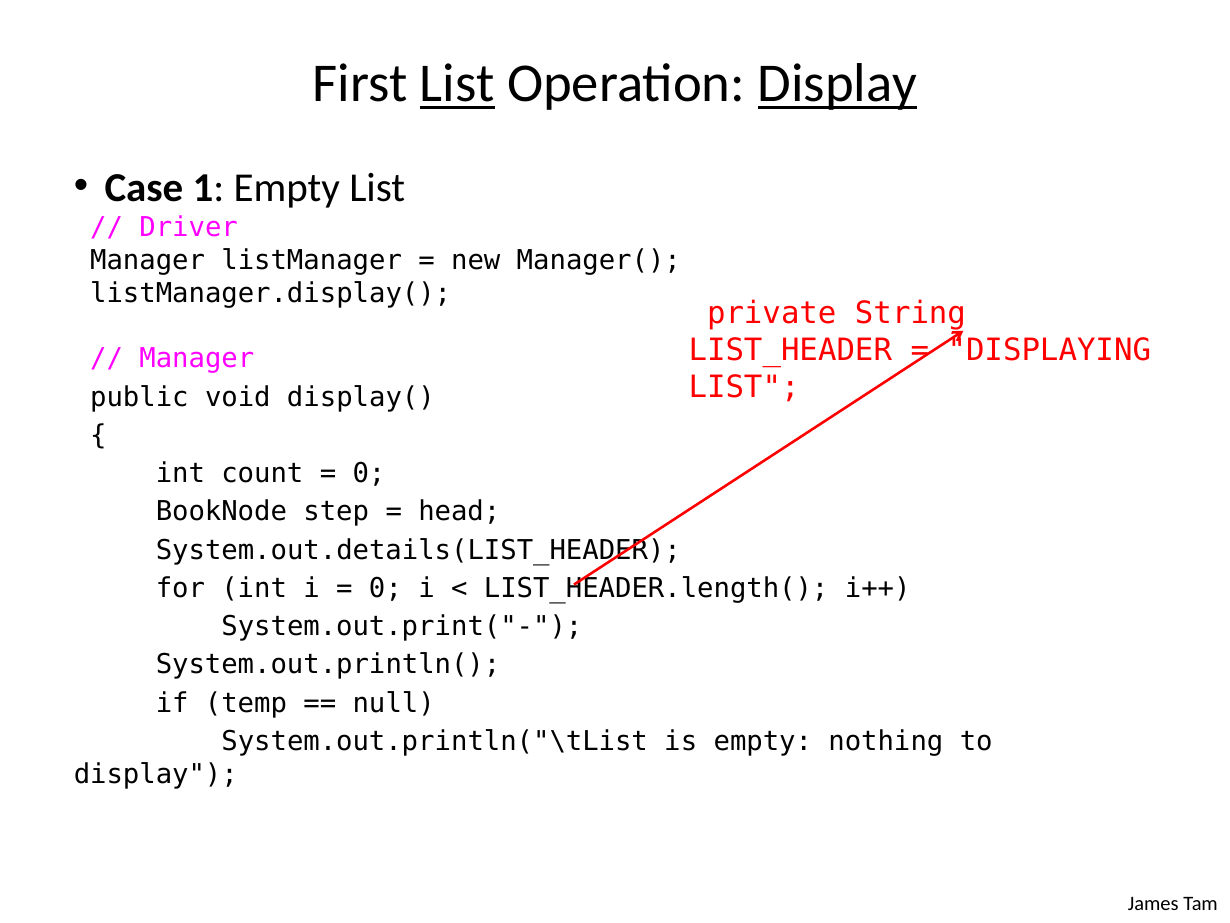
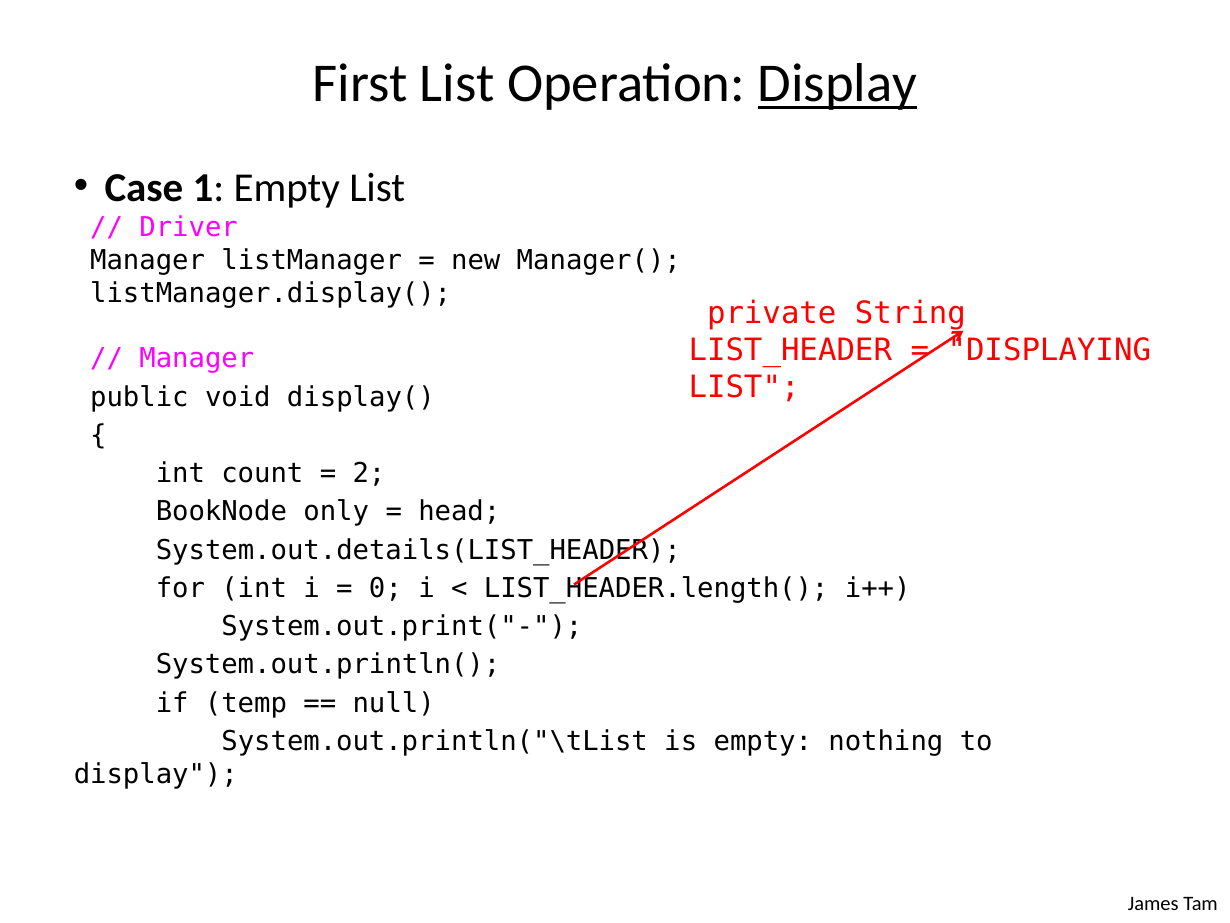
List underline: present -> none (457, 84)
0: 0 -> 2 (369, 473)
step: step -> only (336, 512)
